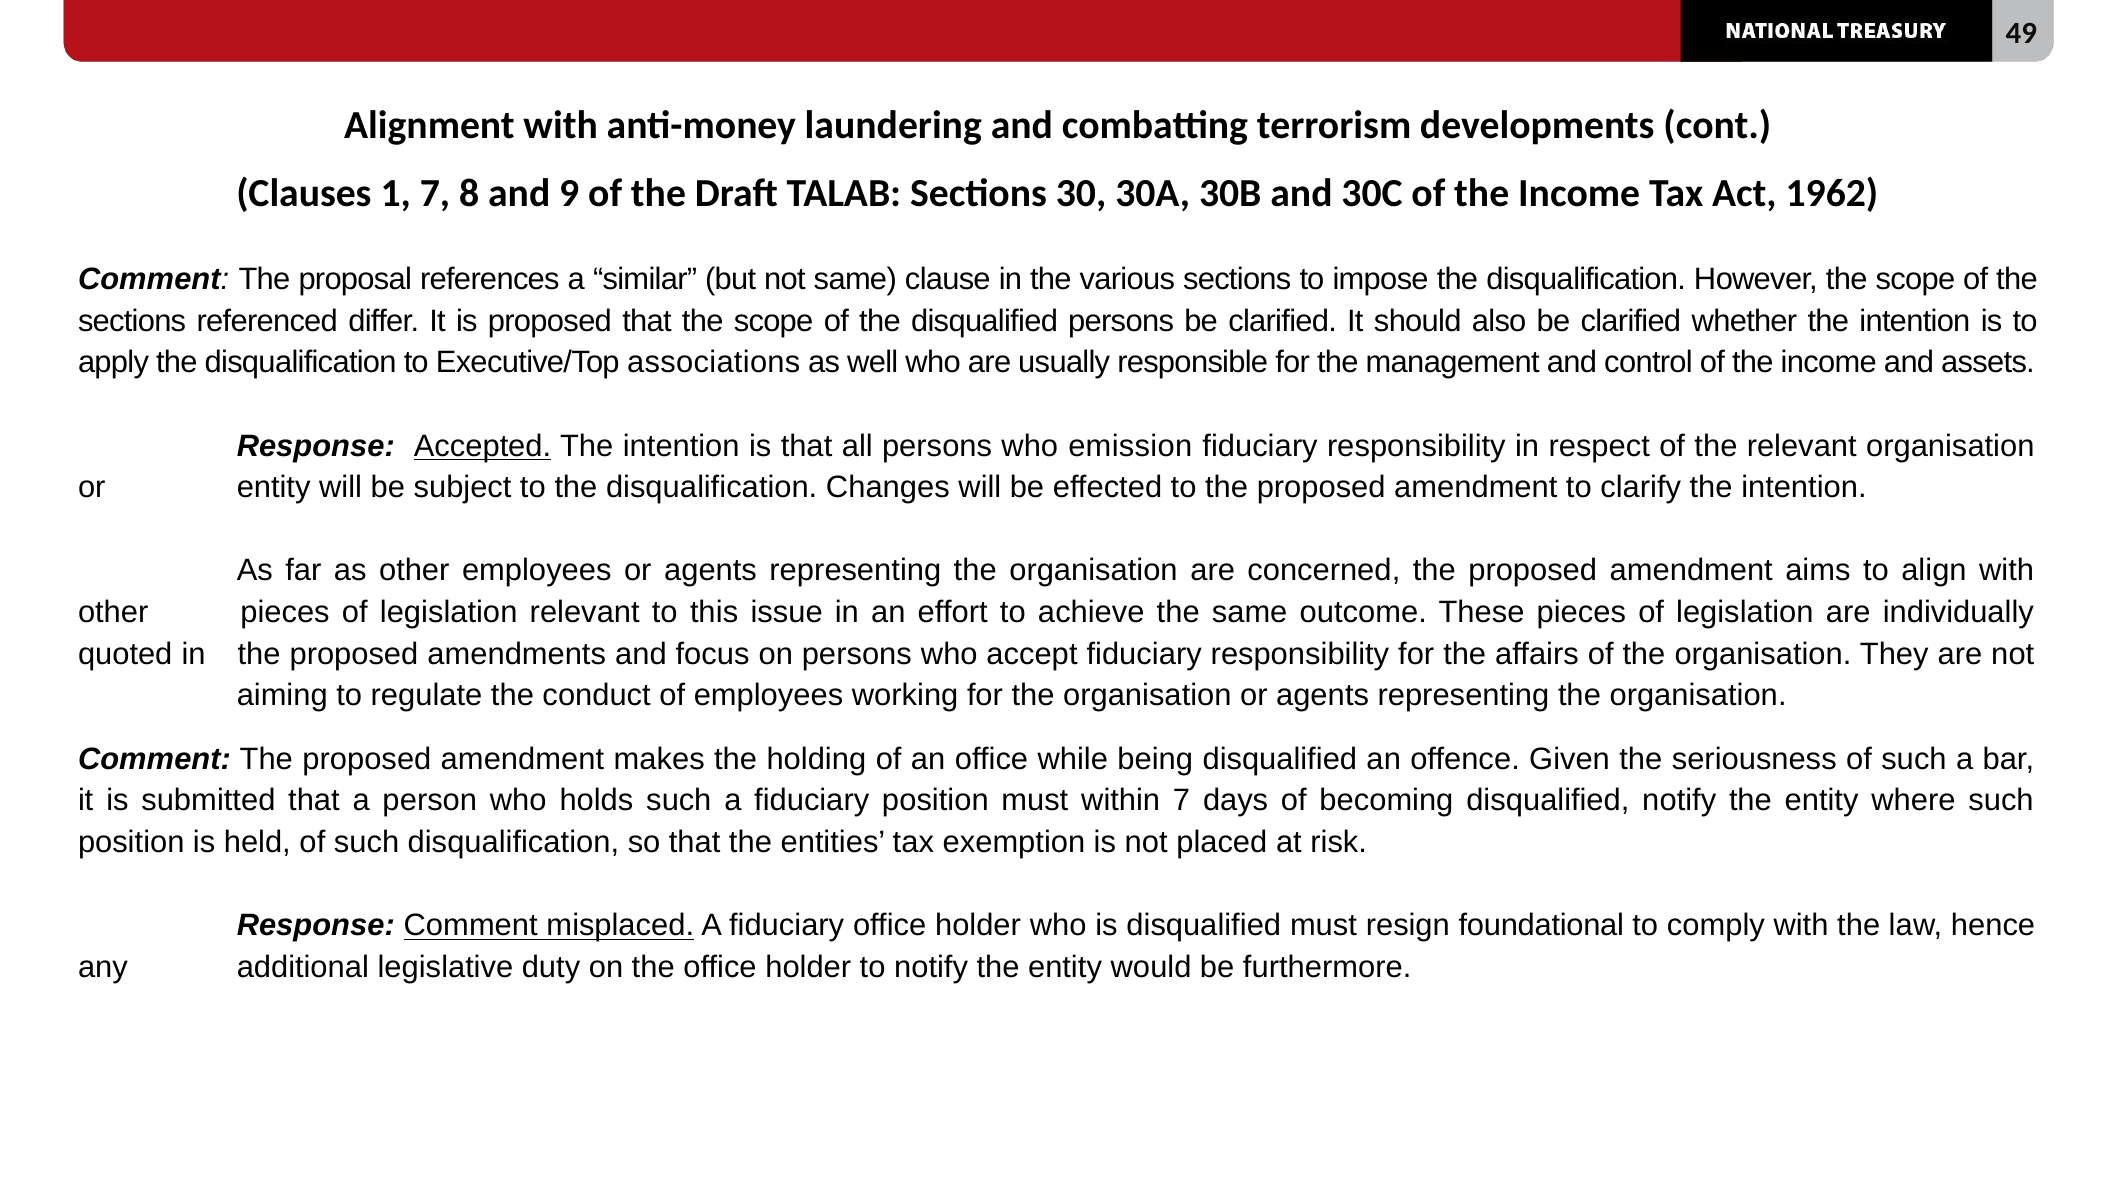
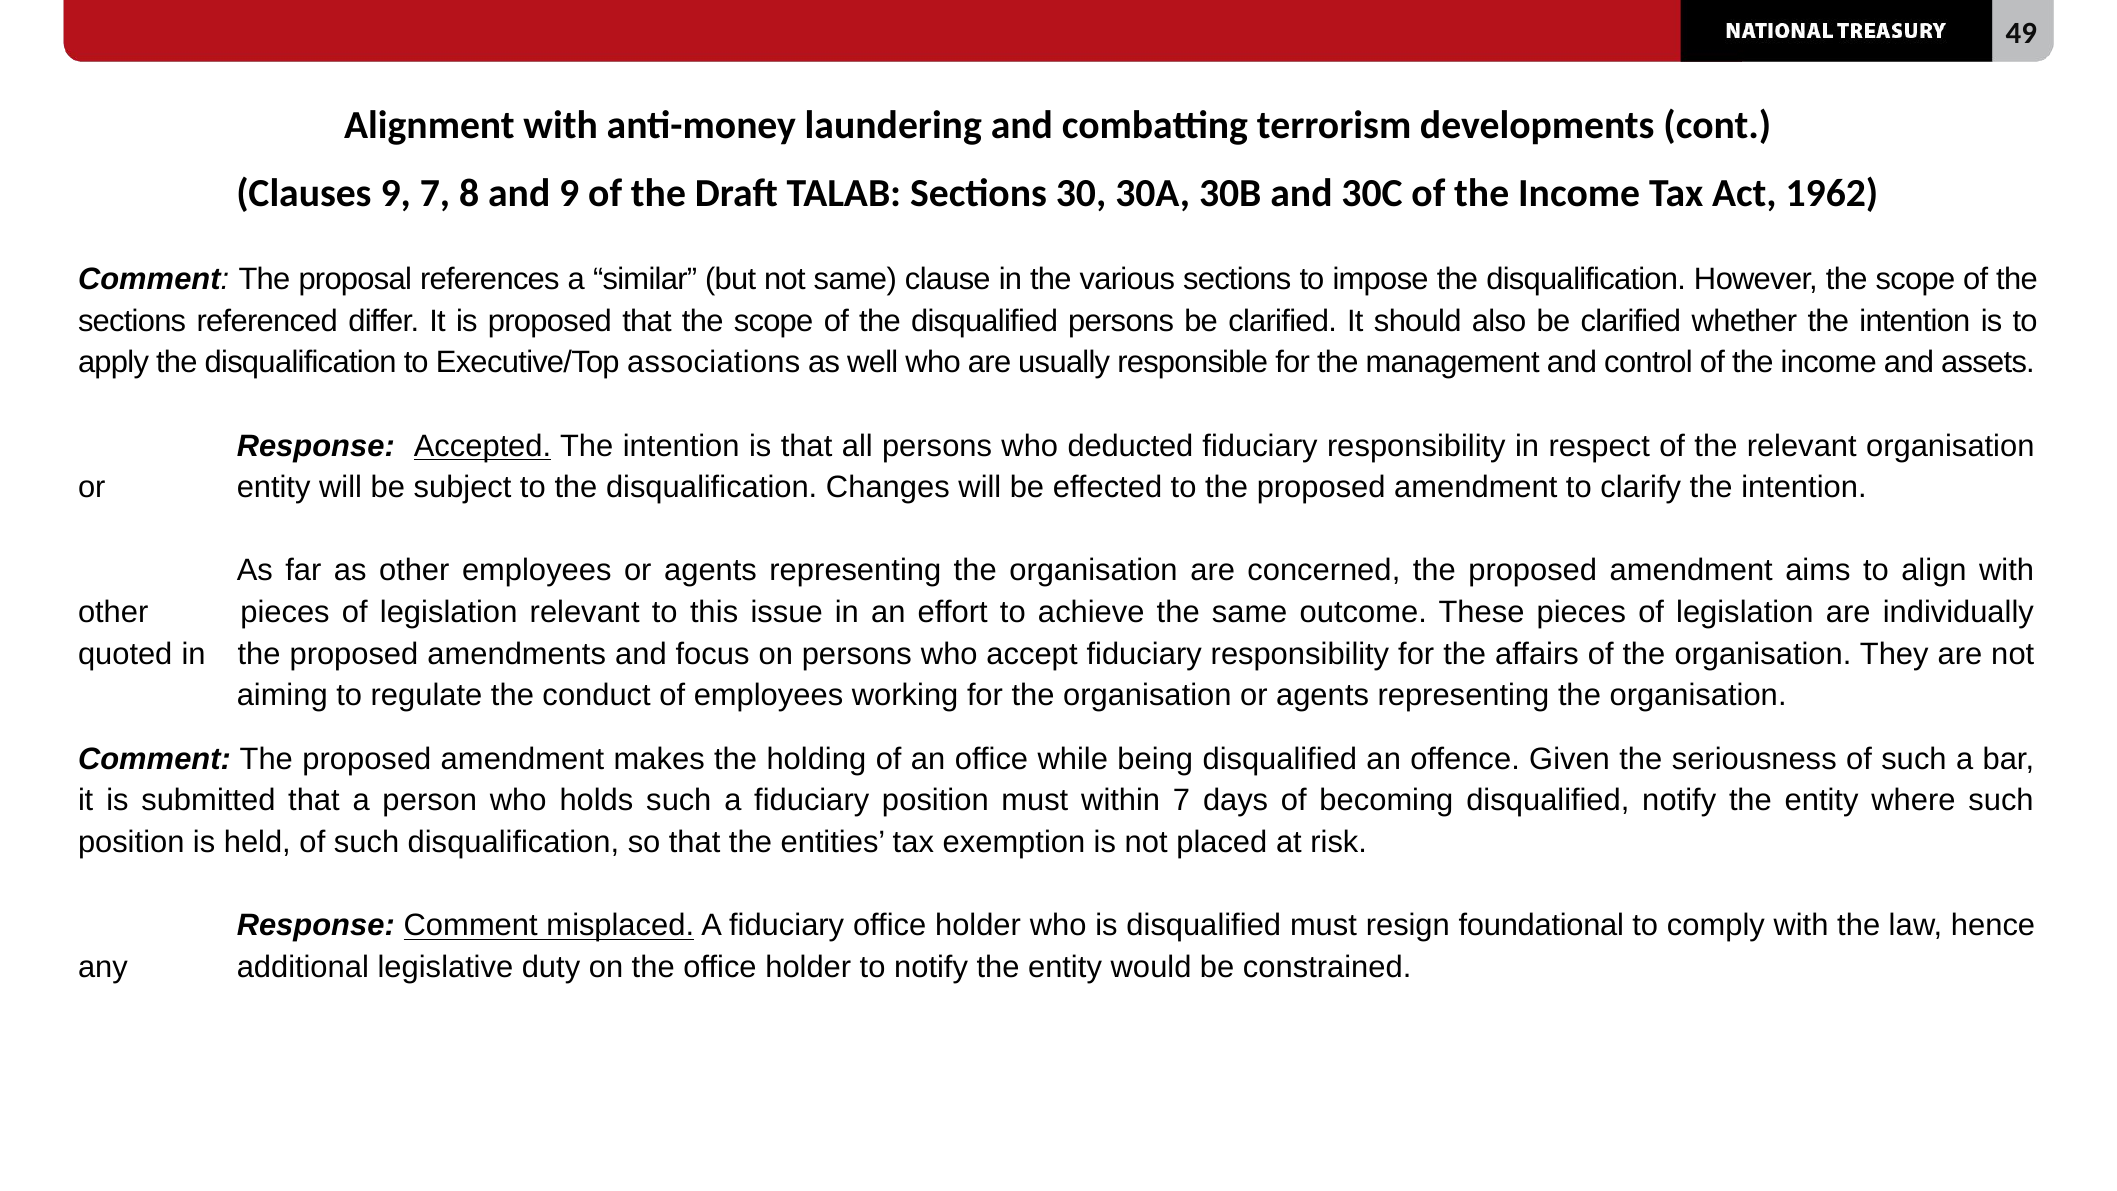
Clauses 1: 1 -> 9 (396, 193)
emission: emission -> deducted (1130, 446)
furthermore: furthermore -> constrained (1327, 967)
